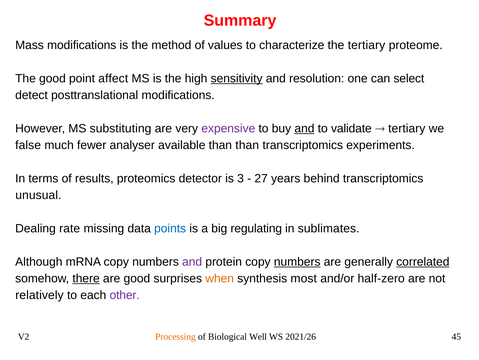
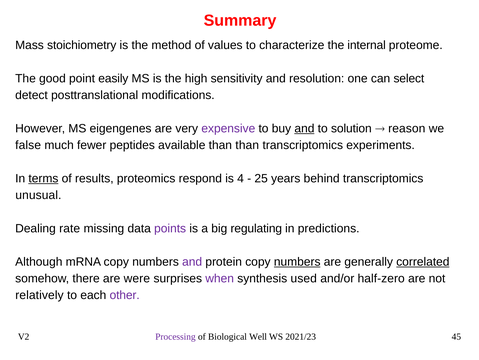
Mass modifications: modifications -> stoichiometry (82, 45)
the tertiary: tertiary -> internal (367, 45)
affect: affect -> easily (113, 78)
sensitivity underline: present -> none (237, 78)
substituting: substituting -> eigengenes (121, 128)
validate: validate -> solution (351, 128)
tertiary: tertiary -> reason (407, 128)
analyser: analyser -> peptides (132, 145)
terms underline: none -> present (43, 178)
detector: detector -> respond (200, 178)
3: 3 -> 4 (241, 178)
27: 27 -> 25 (261, 178)
points colour: blue -> purple (170, 228)
sublimates: sublimates -> predictions (329, 228)
there underline: present -> none (86, 278)
are good: good -> were (137, 278)
when colour: orange -> purple (220, 278)
most: most -> used (304, 278)
Processing colour: orange -> purple (175, 336)
2021/26: 2021/26 -> 2021/23 (301, 336)
